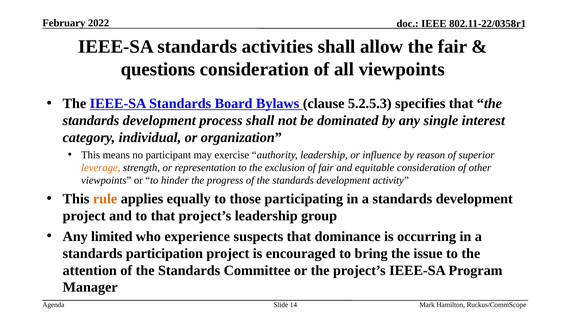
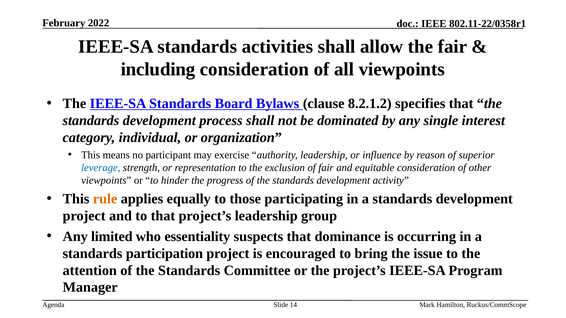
questions: questions -> including (158, 69)
5.2.5.3: 5.2.5.3 -> 8.2.1.2 (370, 104)
leverage colour: orange -> blue (101, 168)
experience: experience -> essentiality (197, 237)
